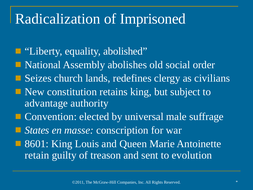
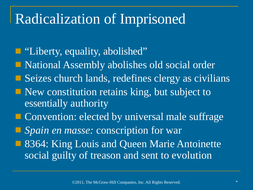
advantage: advantage -> essentially (46, 103)
States: States -> Spain (37, 130)
8601: 8601 -> 8364 (37, 144)
retain: retain -> social (37, 155)
